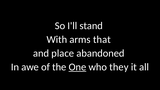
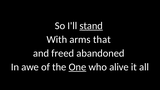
stand underline: none -> present (91, 26)
place: place -> freed (63, 53)
they: they -> alive (119, 67)
